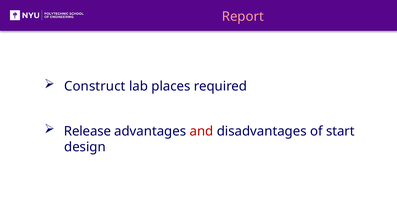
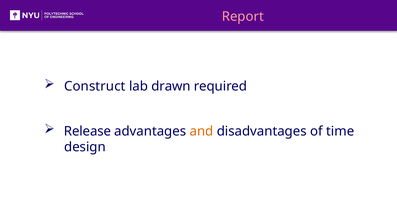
places: places -> drawn (171, 86)
and colour: red -> orange (202, 131)
start: start -> time (340, 131)
